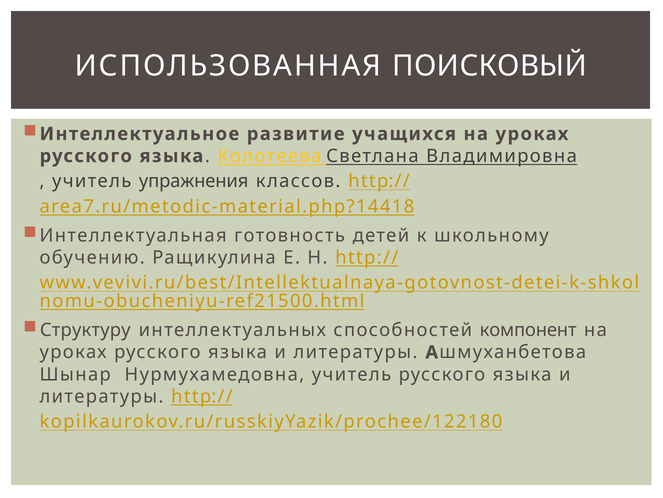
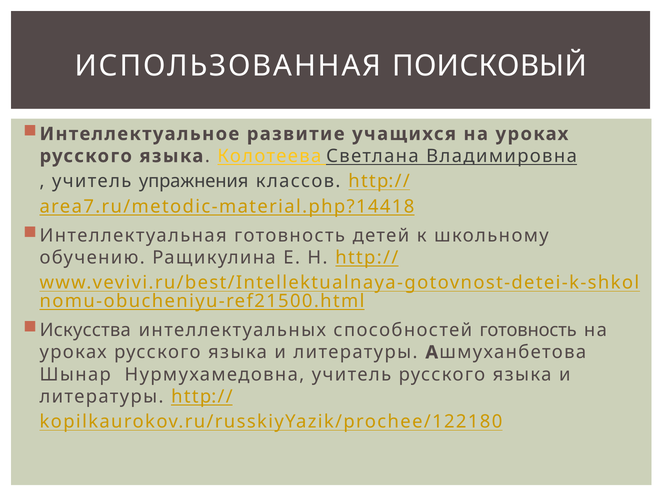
Структуру: Структуру -> Искусства (85, 330)
способностей компонент: компонент -> готовность (528, 330)
